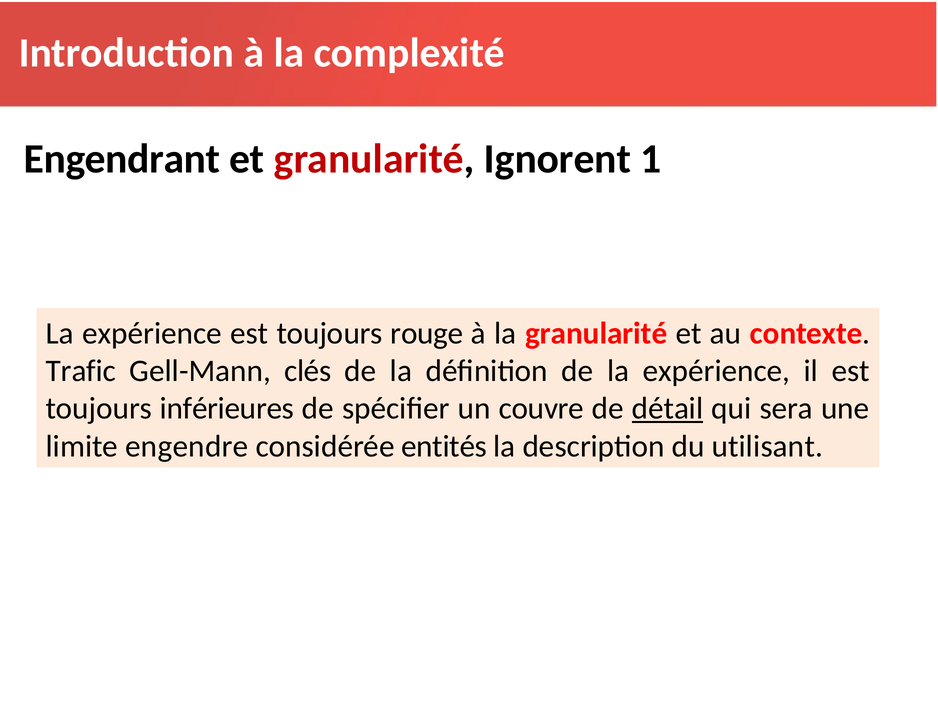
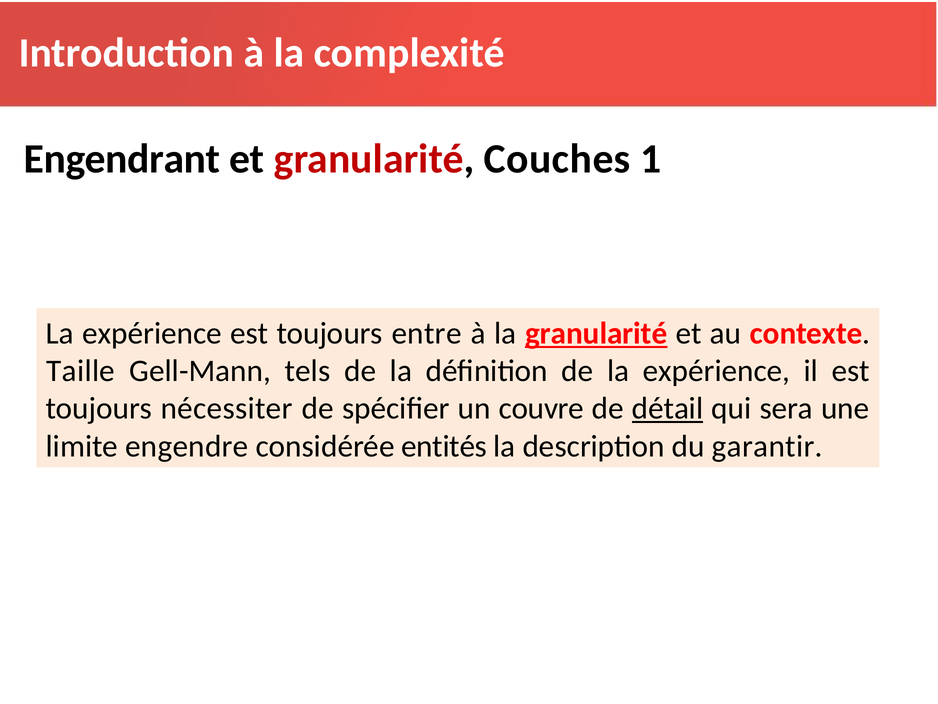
Ignorent: Ignorent -> Couches (557, 159)
rouge: rouge -> entre (427, 333)
granularité underline: none -> present (596, 333)
Trafic: Trafic -> Taille (81, 371)
clés: clés -> tels (308, 371)
inférieures: inférieures -> nécessiter (227, 408)
utilisant: utilisant -> garantir (767, 446)
